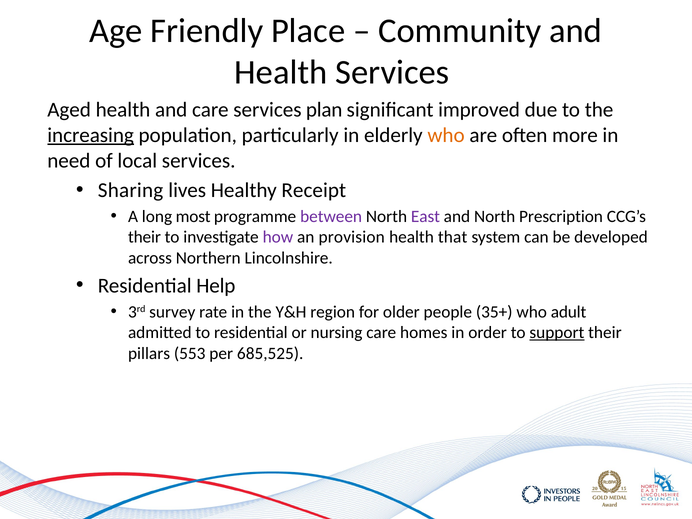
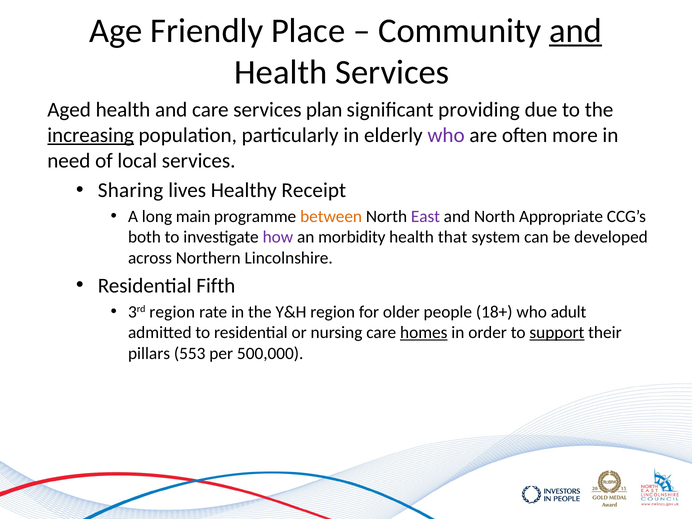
and underline: none -> present (576, 31)
improved: improved -> providing (479, 110)
who colour: orange -> purple (446, 135)
most: most -> main (193, 216)
between colour: purple -> orange (331, 216)
Prescription: Prescription -> Appropriate (561, 216)
their: their -> both (144, 237)
provision: provision -> morbidity (352, 237)
Help: Help -> Fifth (216, 286)
3rd survey: survey -> region (172, 312)
35+: 35+ -> 18+ (494, 312)
homes underline: none -> present (424, 333)
685,525: 685,525 -> 500,000 (270, 353)
